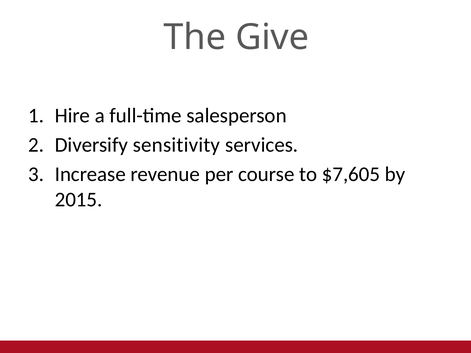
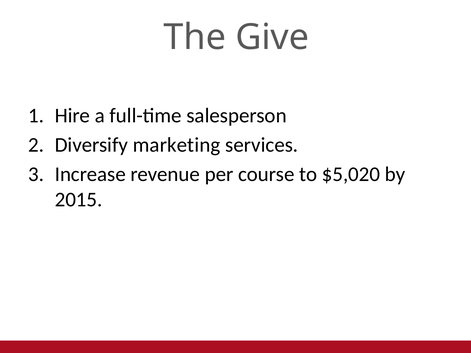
sensitivity: sensitivity -> marketing (177, 145)
$7,605: $7,605 -> $5,020 (351, 174)
